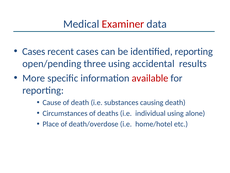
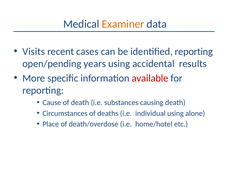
Examiner colour: red -> orange (123, 24)
Cases: Cases -> Visits (34, 51)
three: three -> years (95, 64)
